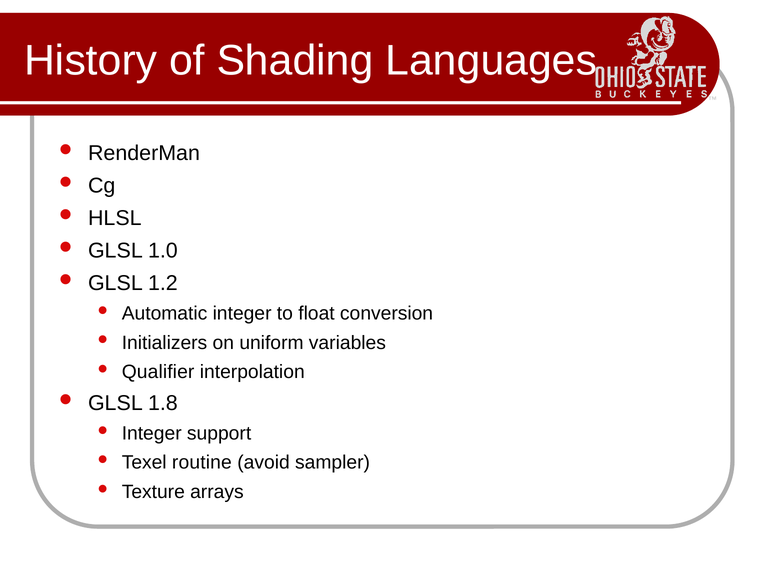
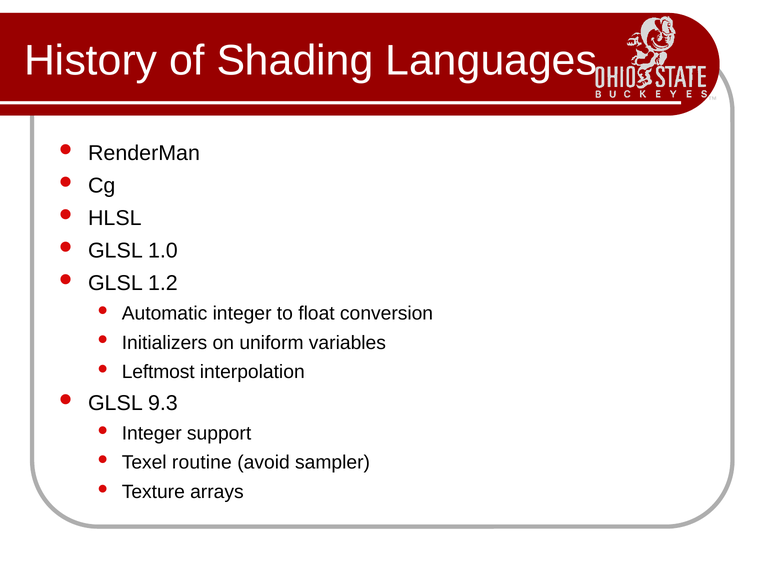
Qualifier: Qualifier -> Leftmost (158, 372)
1.8: 1.8 -> 9.3 (163, 403)
